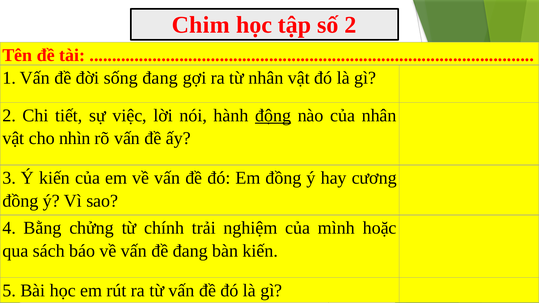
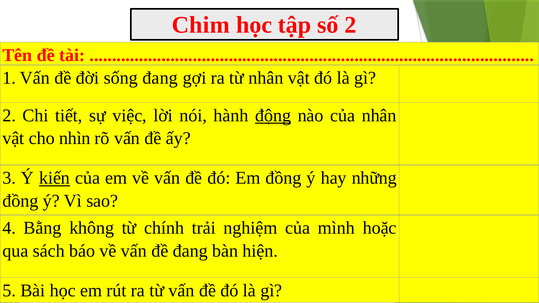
kiến underline: none -> present (55, 178)
cương: cương -> những (374, 178)
chửng: chửng -> không (92, 228)
bàn kiến: kiến -> hiện (260, 251)
